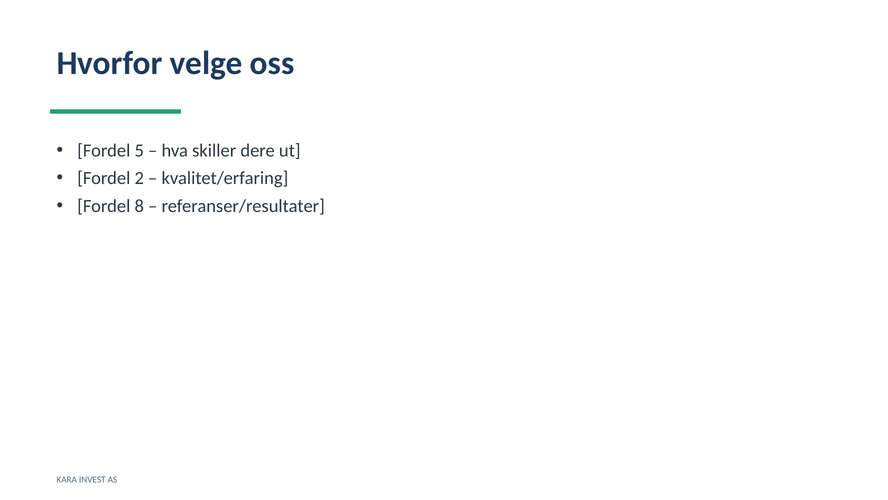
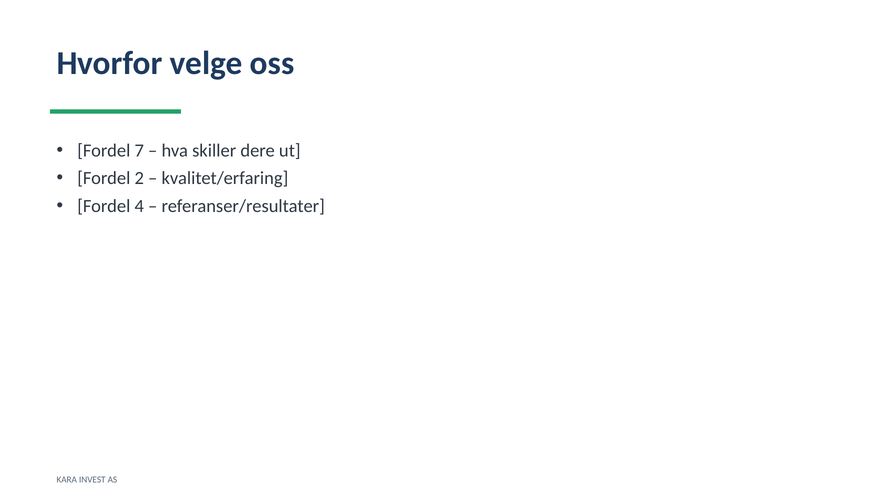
5: 5 -> 7 (139, 150)
8: 8 -> 4 (139, 206)
